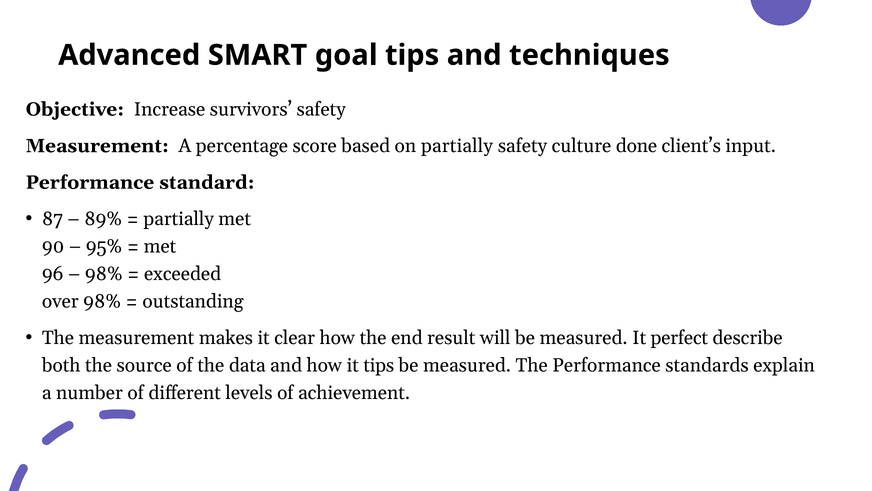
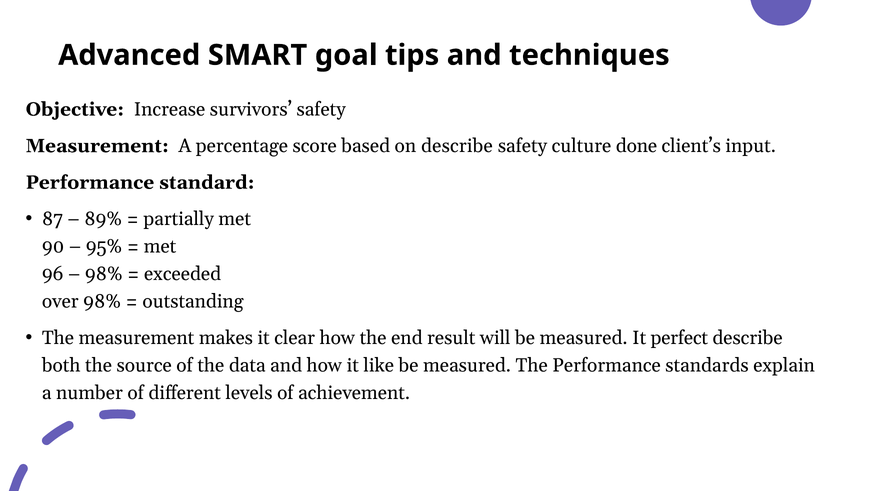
on partially: partially -> describe (457, 146)
it tips: tips -> like (379, 365)
